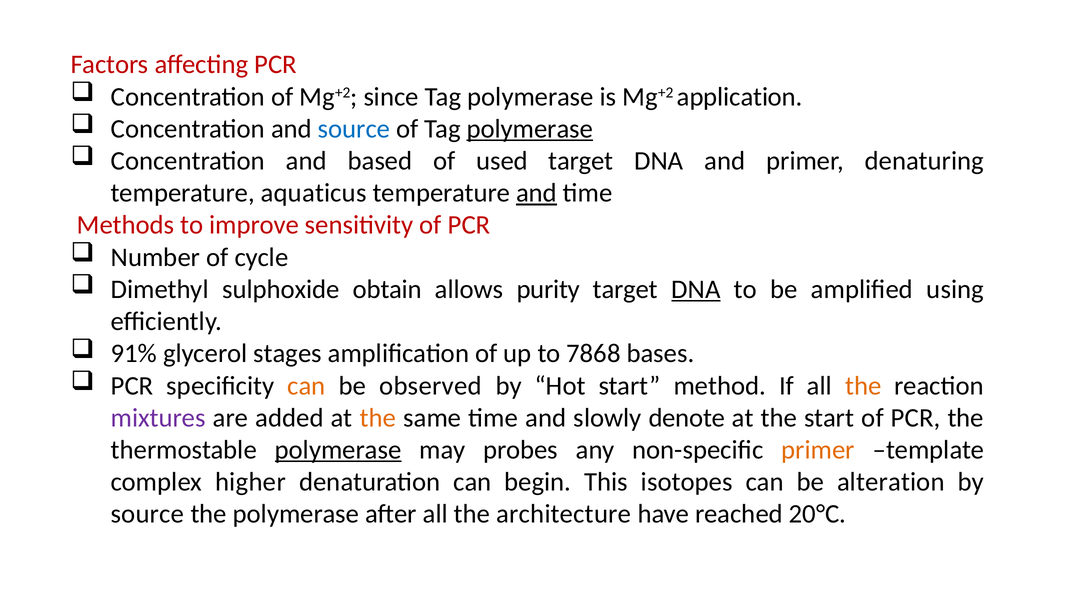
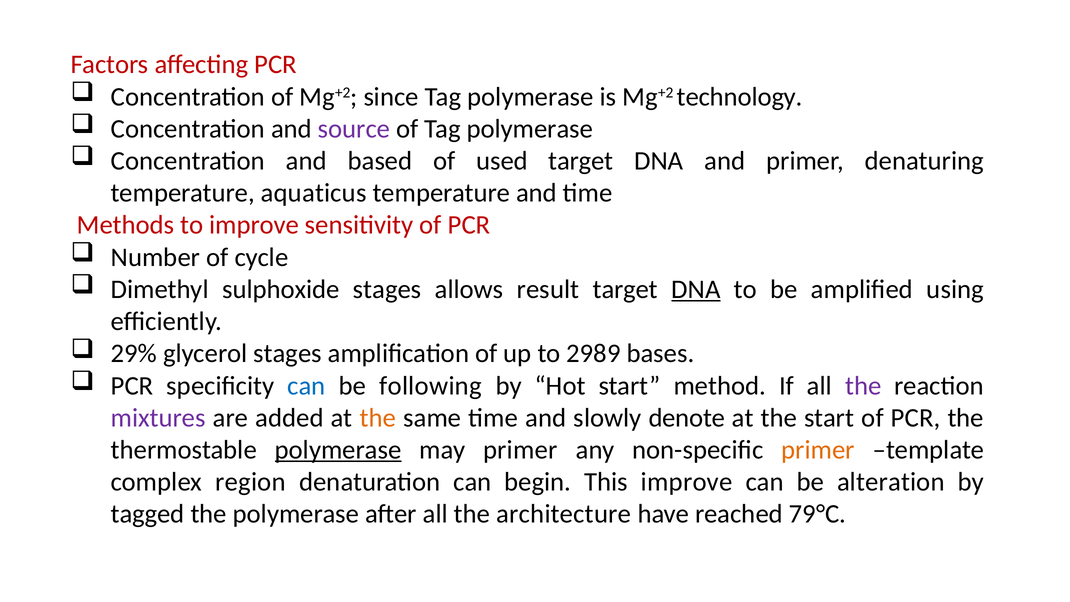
application: application -> technology (740, 97)
source colour: blue -> purple (354, 129)
polymerase underline: present -> none (530, 129)
and underline: present -> none (537, 193)
sulphoxide obtain: obtain -> stages (387, 289)
purity: purity -> result (548, 289)
91%: 91% -> 29% (134, 353)
7868: 7868 -> 2989 (593, 353)
can colour: orange -> blue (306, 386)
observed: observed -> following (431, 386)
the colour: orange -> purple (863, 386)
may probes: probes -> primer (520, 450)
higher: higher -> region (250, 482)
This isotopes: isotopes -> improve (687, 482)
source: source -> tagged (148, 514)
20°C: 20°C -> 79°C (817, 514)
